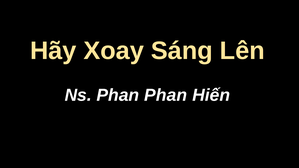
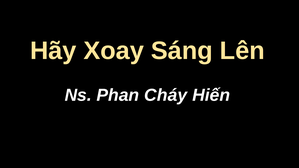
Phan Phan: Phan -> Cháy (166, 95)
